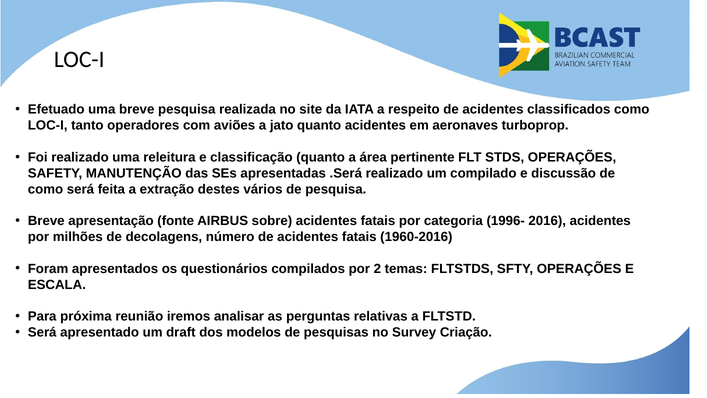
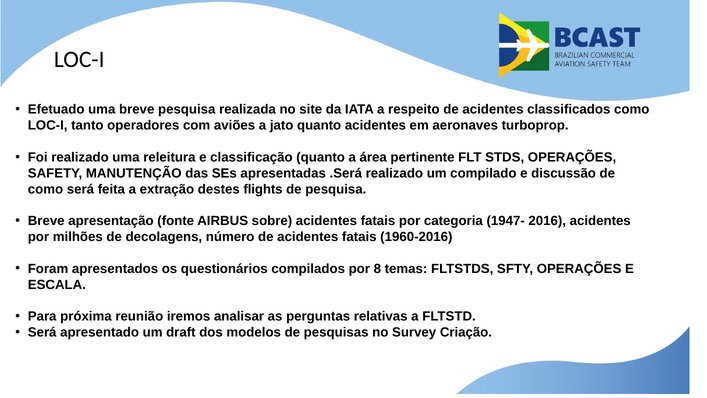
vários: vários -> flights (263, 189)
1996-: 1996- -> 1947- (506, 221)
2: 2 -> 8 (377, 269)
